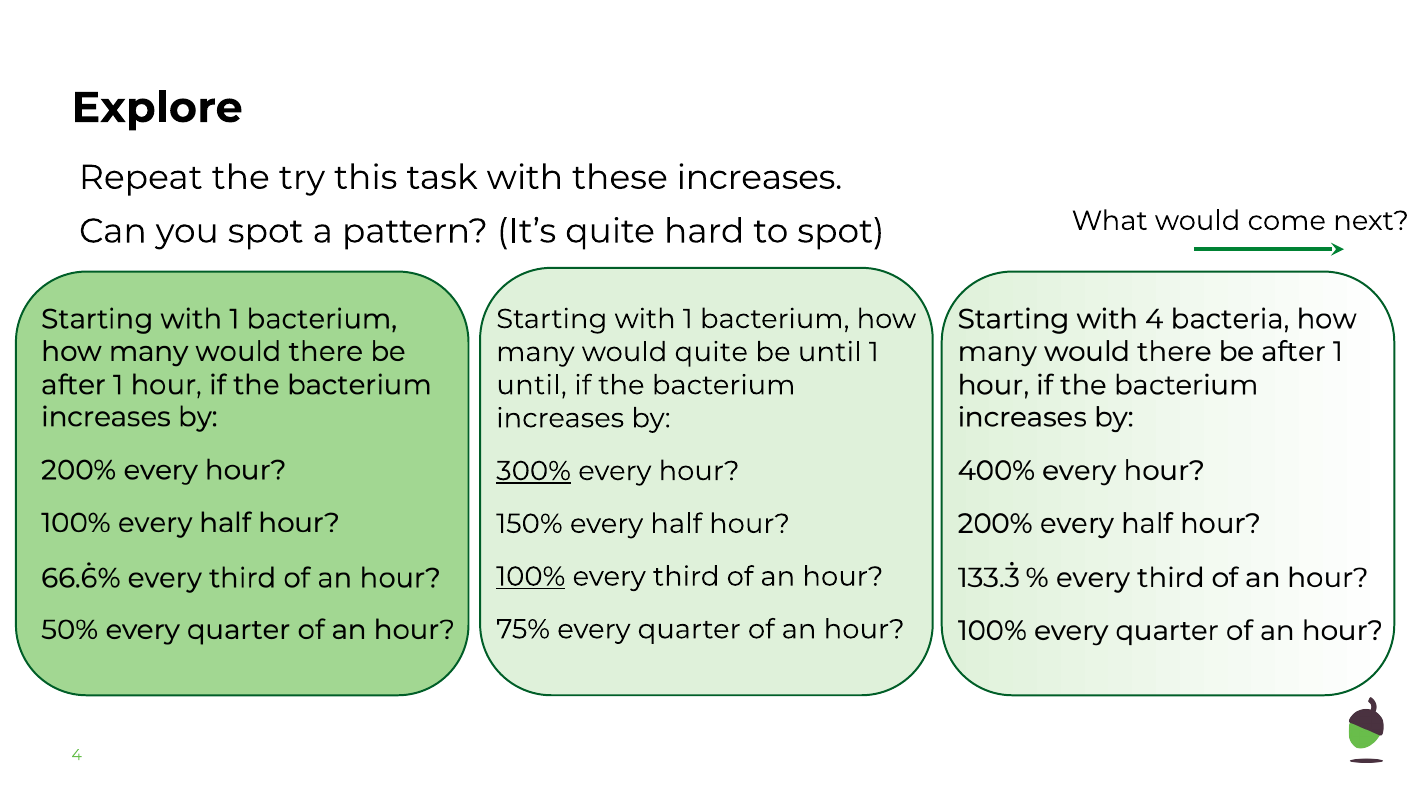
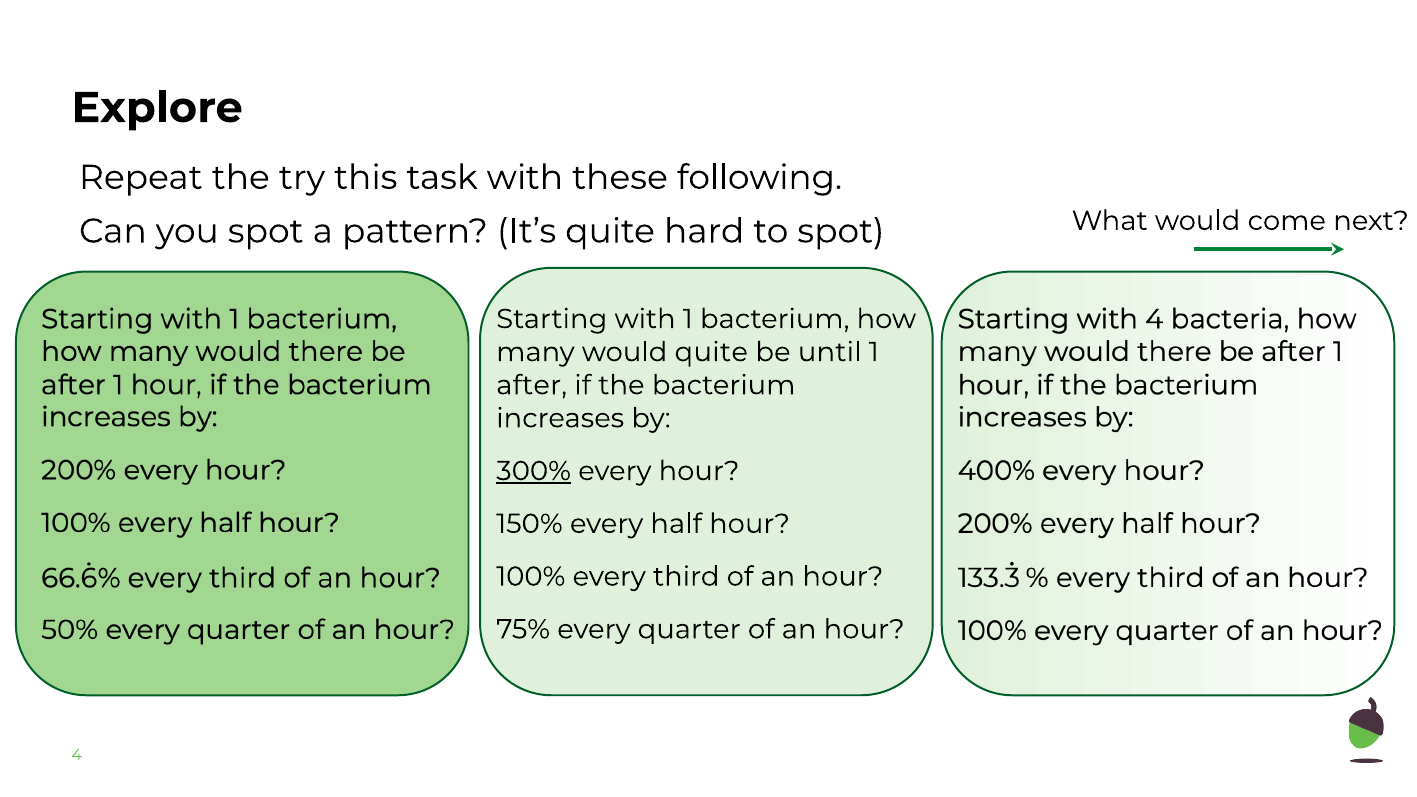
these increases: increases -> following (760, 178)
until: until -> after (532, 385)
100% underline: present -> none (531, 577)
